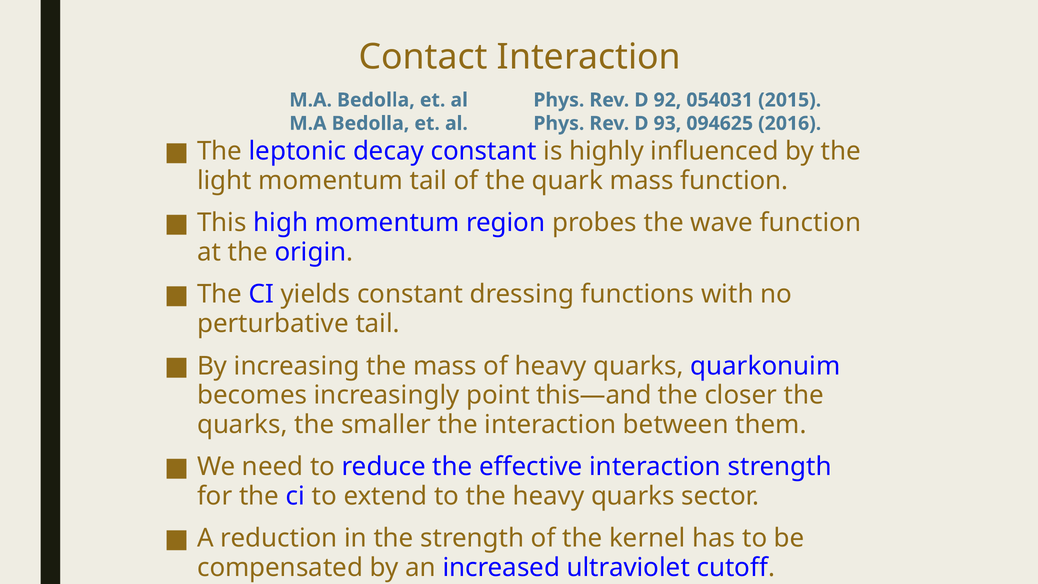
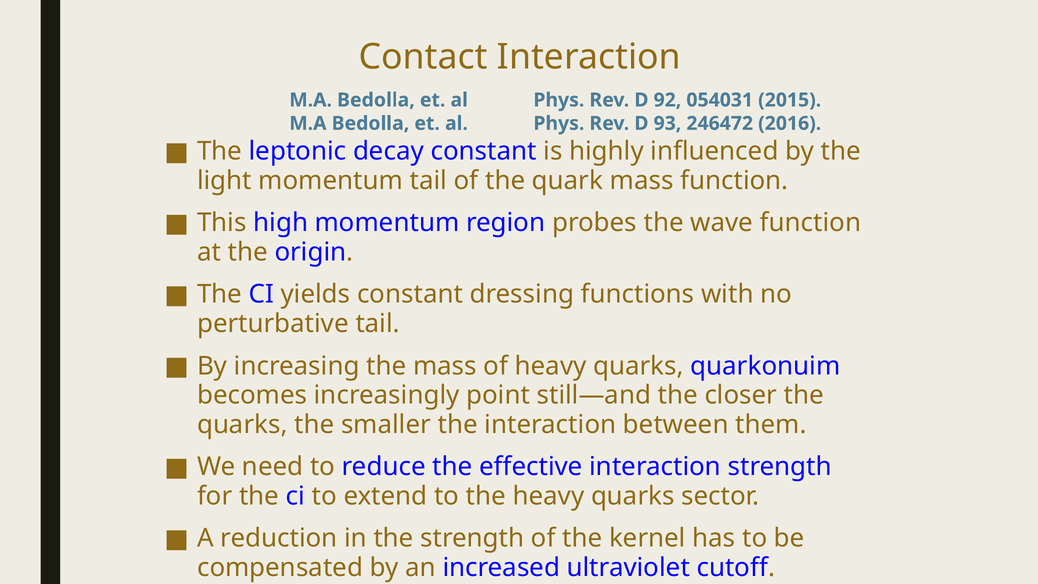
094625: 094625 -> 246472 (720, 123)
this—and: this—and -> still—and (594, 395)
